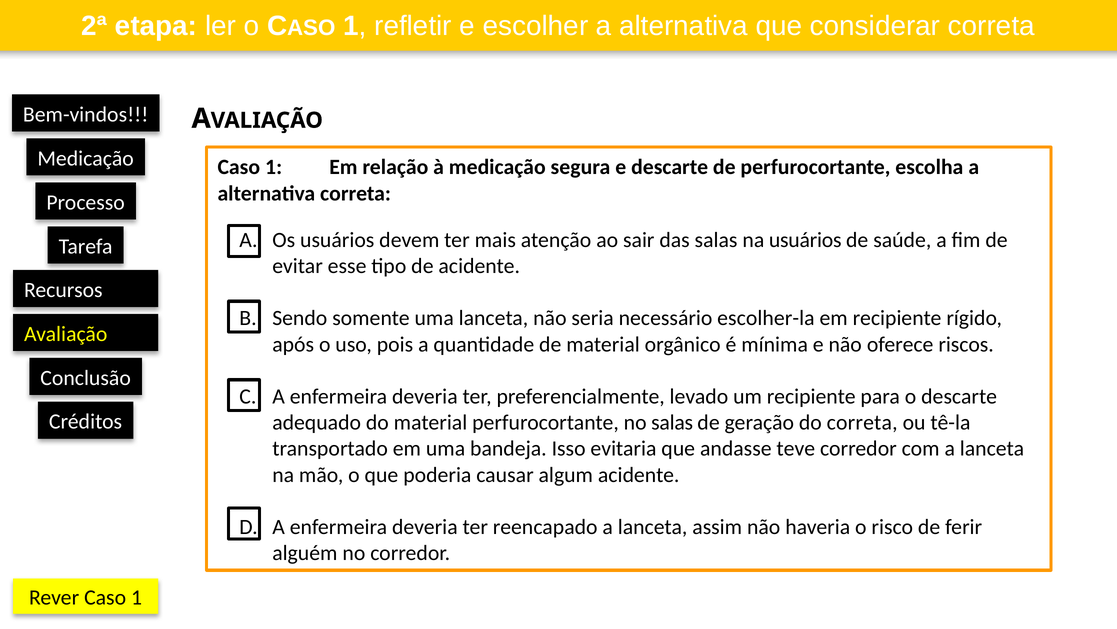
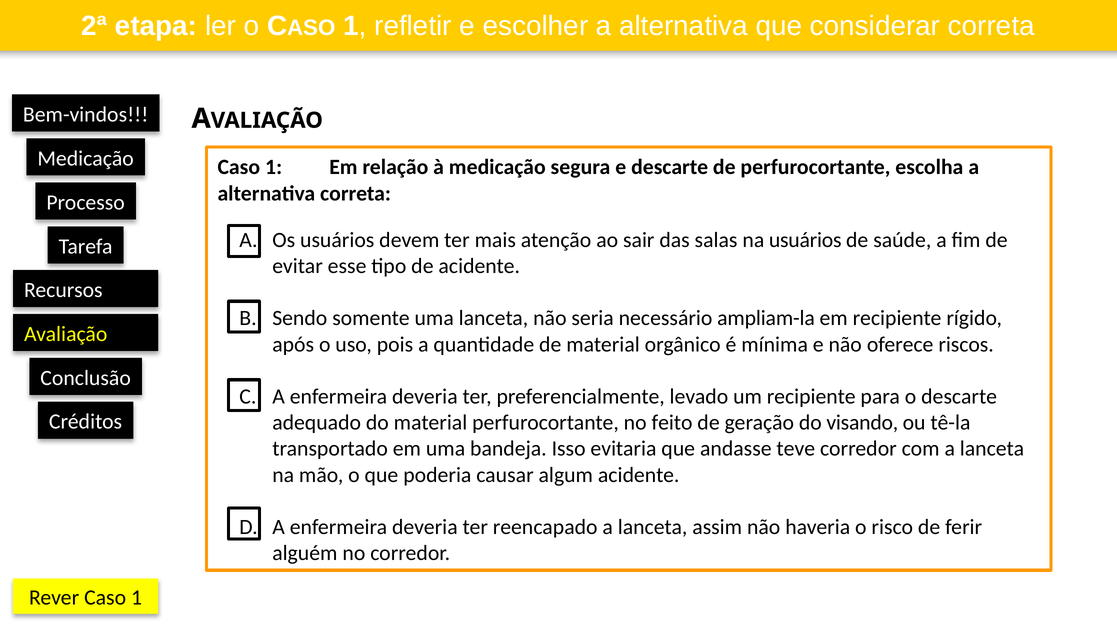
escolher-la: escolher-la -> ampliam-la (766, 318)
no salas: salas -> feito (672, 422)
do correta: correta -> visando (862, 422)
